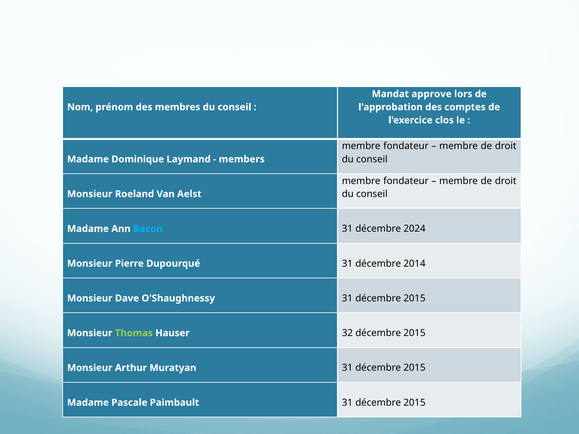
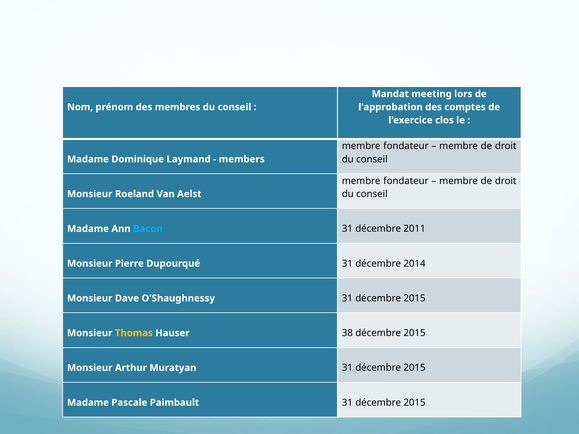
approve: approve -> meeting (432, 94)
2024: 2024 -> 2011 (414, 229)
Thomas colour: light green -> yellow (134, 333)
32: 32 -> 38 (347, 333)
